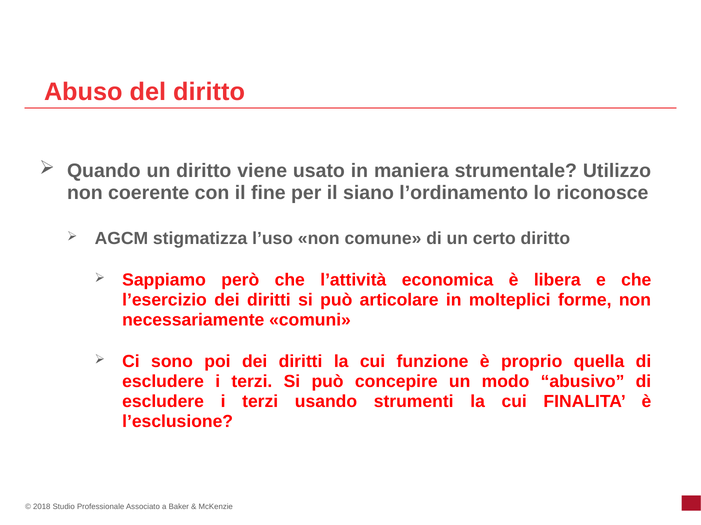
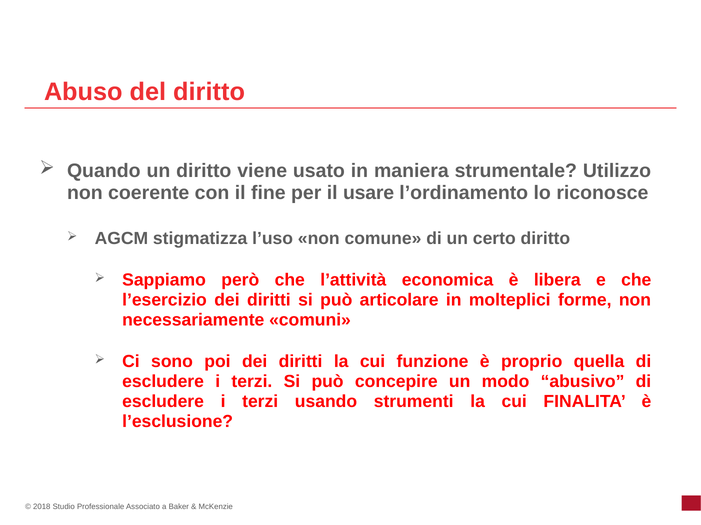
siano: siano -> usare (369, 193)
